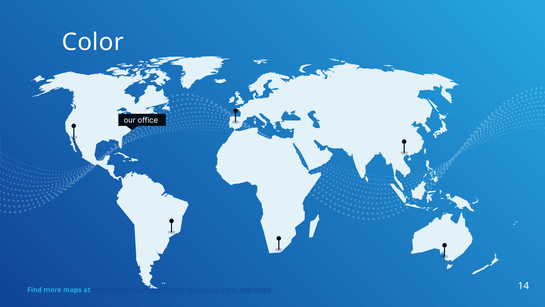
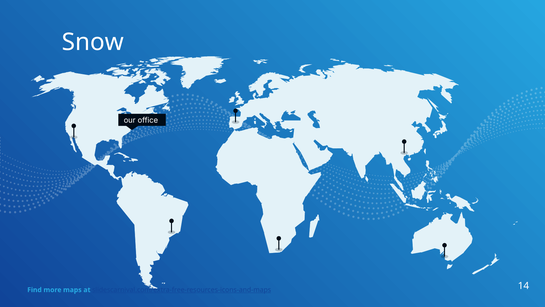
Color: Color -> Snow (93, 42)
